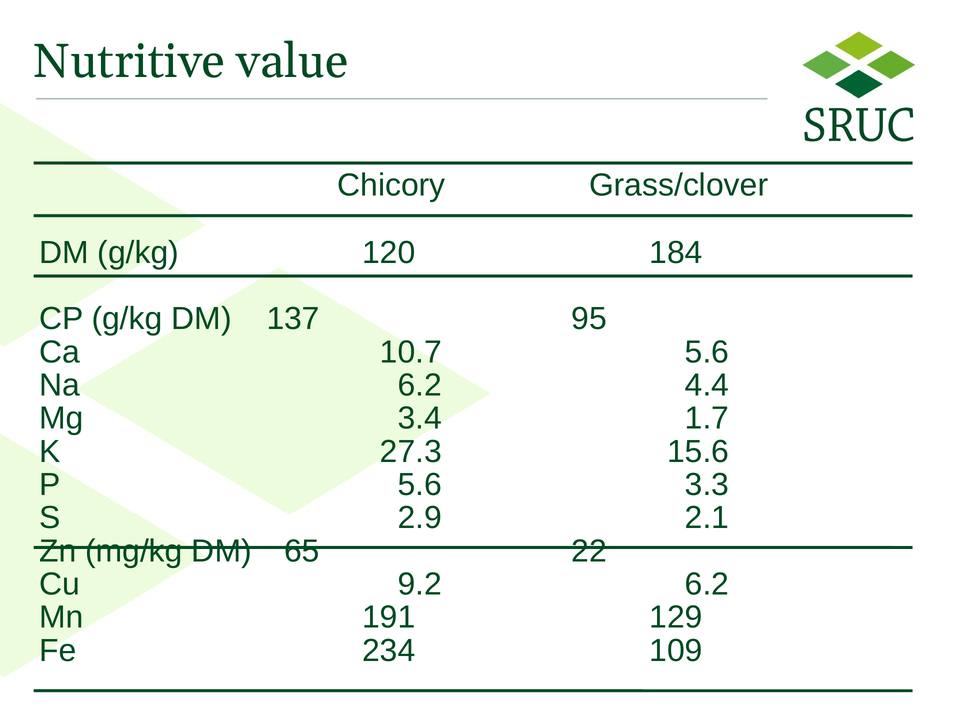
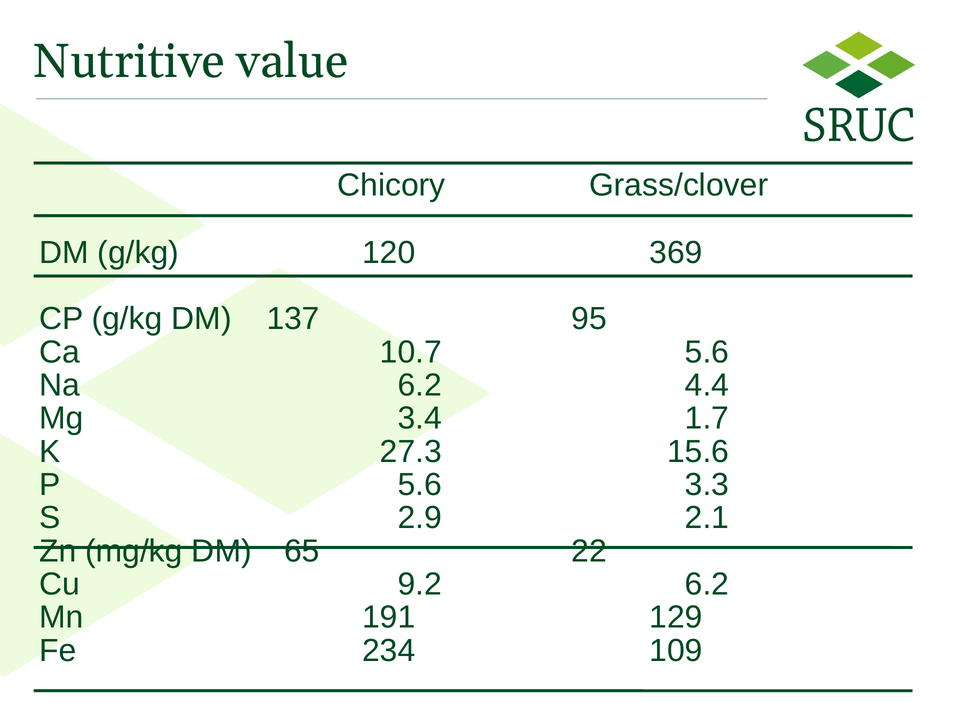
184: 184 -> 369 (676, 253)
